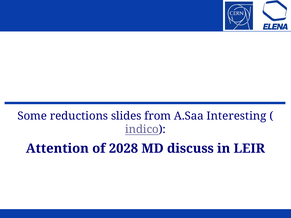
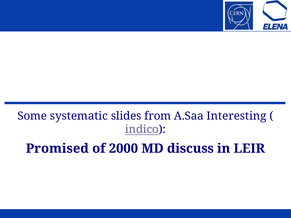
reductions: reductions -> systematic (79, 116)
Attention: Attention -> Promised (57, 149)
2028: 2028 -> 2000 (123, 149)
